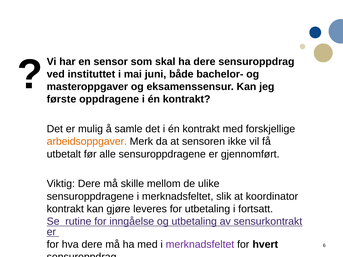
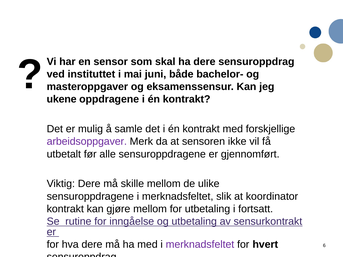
første: første -> ukene (62, 99)
arbeidsoppgaver colour: orange -> purple (87, 142)
gjøre leveres: leveres -> mellom (150, 209)
